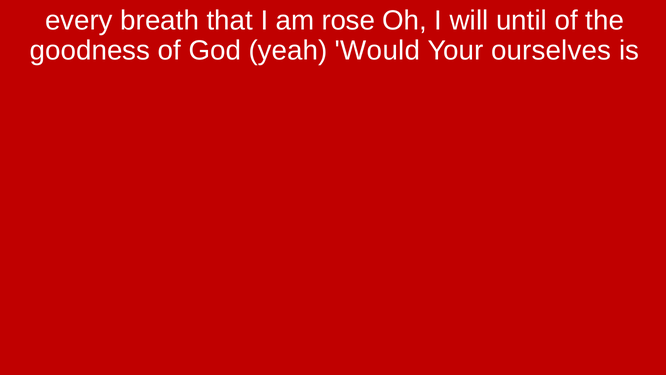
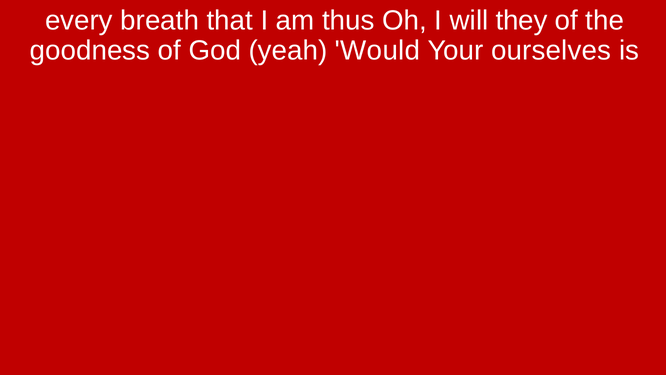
rose: rose -> thus (348, 21)
until: until -> they (522, 21)
